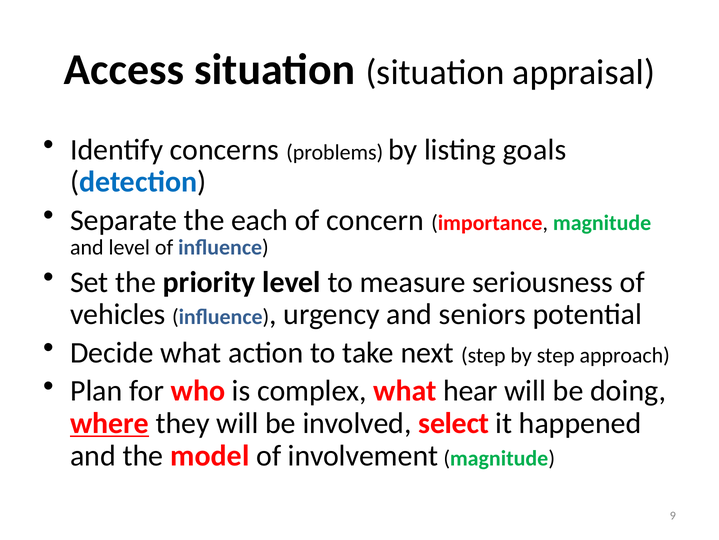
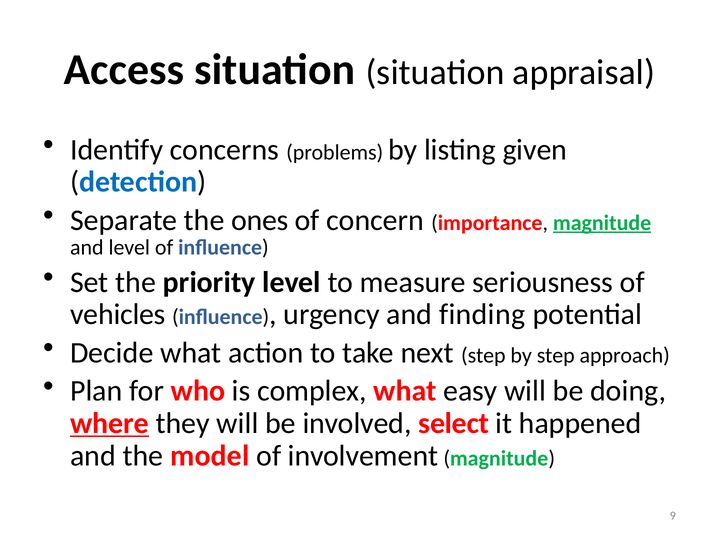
goals: goals -> given (535, 149)
each: each -> ones (260, 220)
magnitude underline: none -> present (602, 223)
seniors: seniors -> finding (482, 314)
hear: hear -> easy (470, 390)
